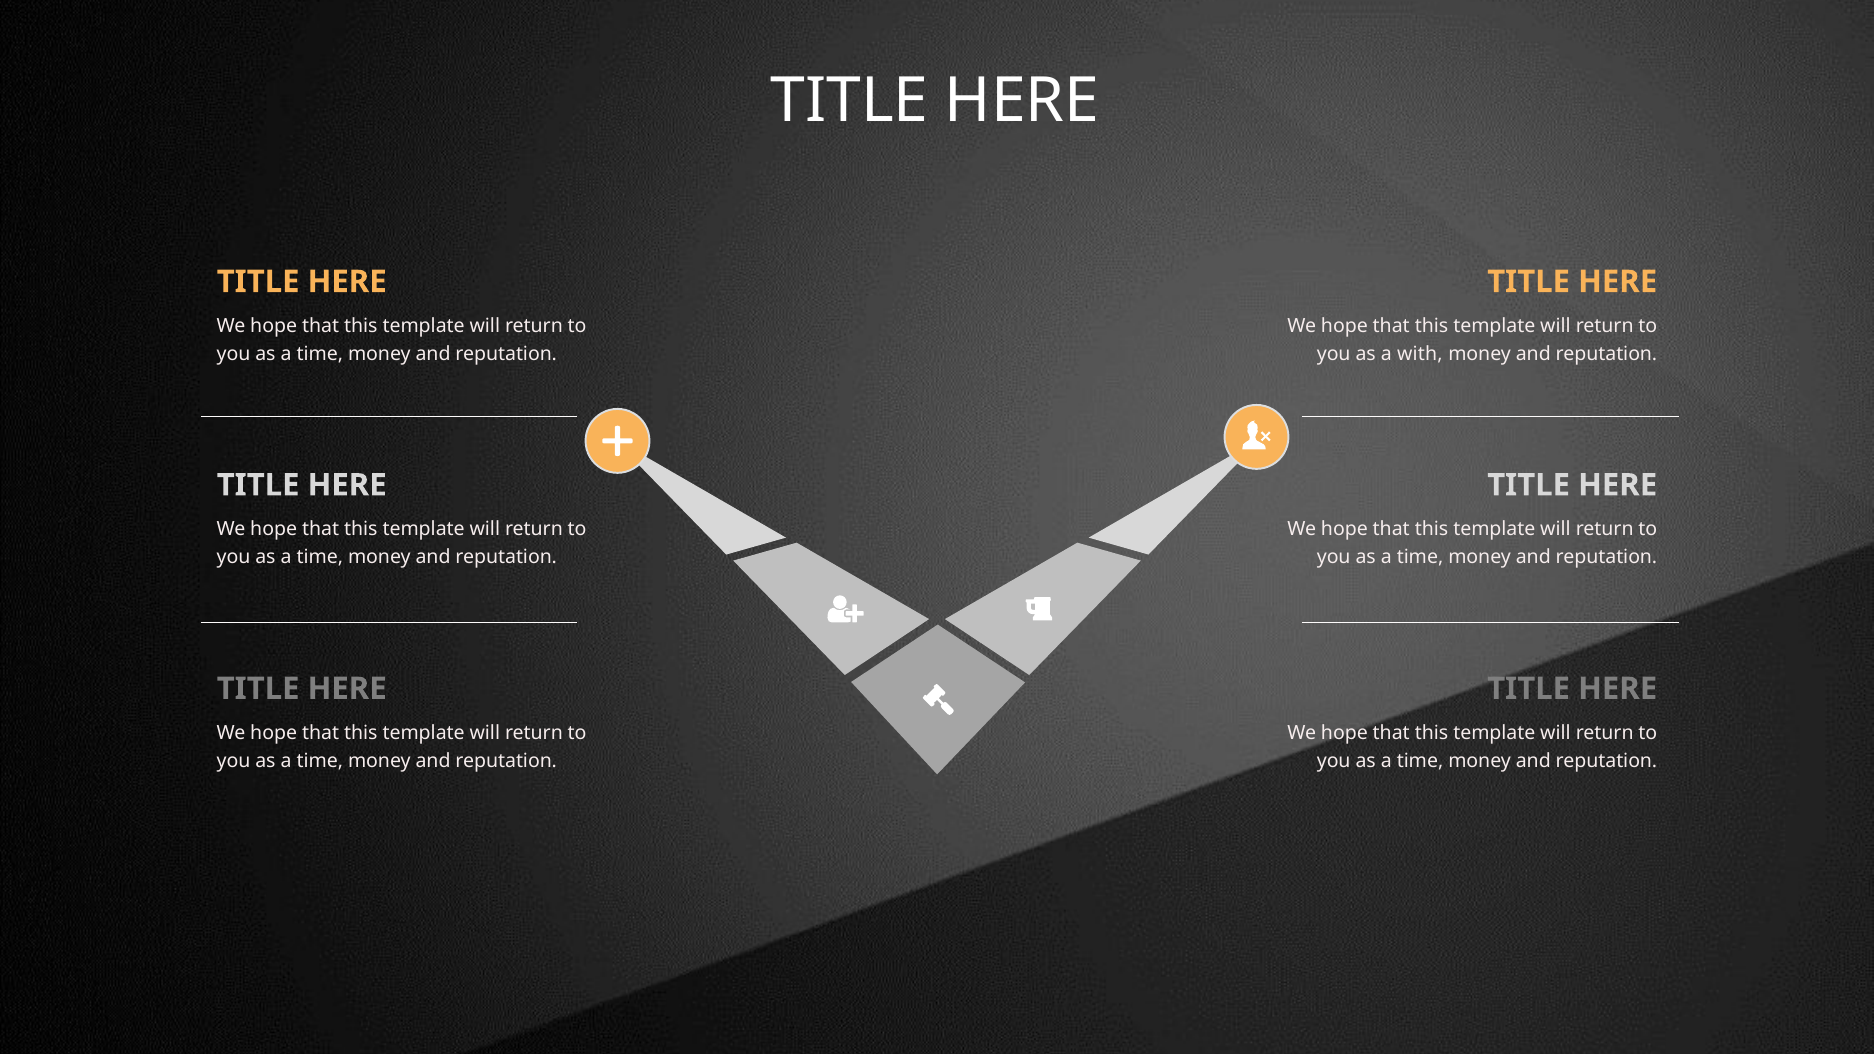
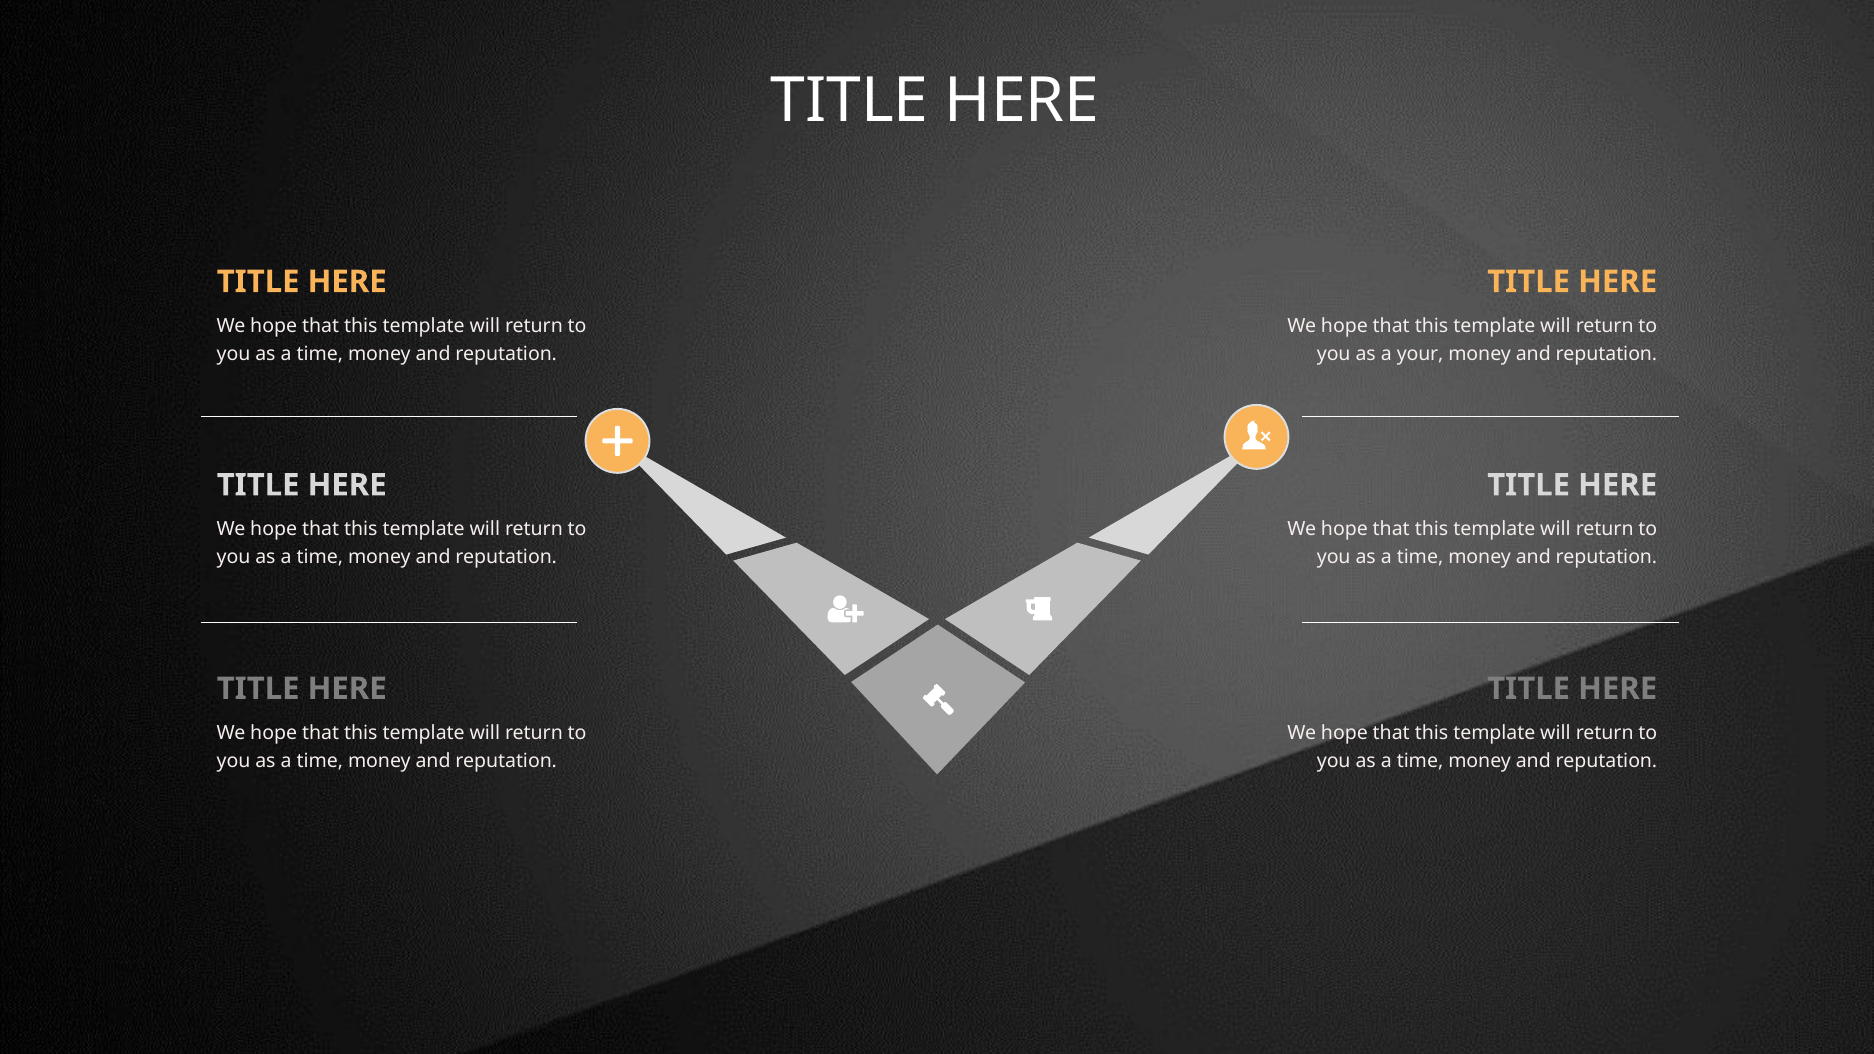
with: with -> your (1420, 354)
